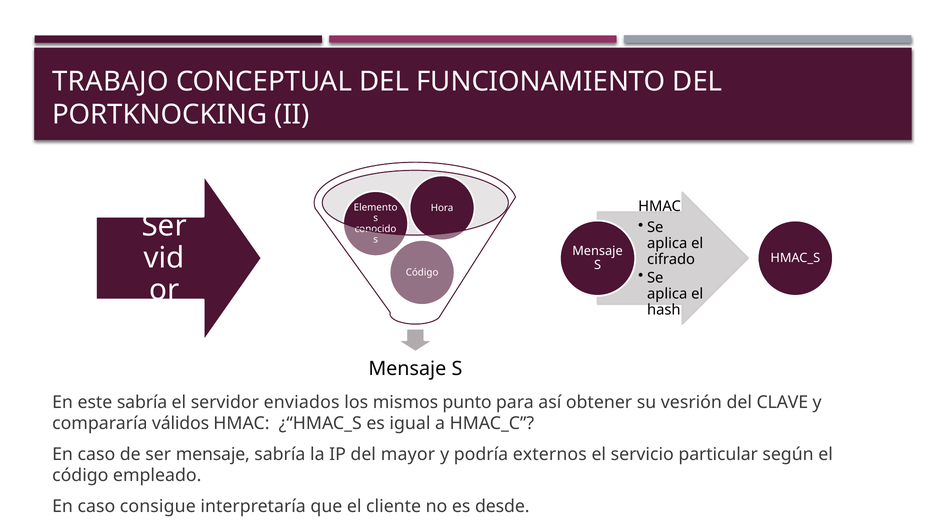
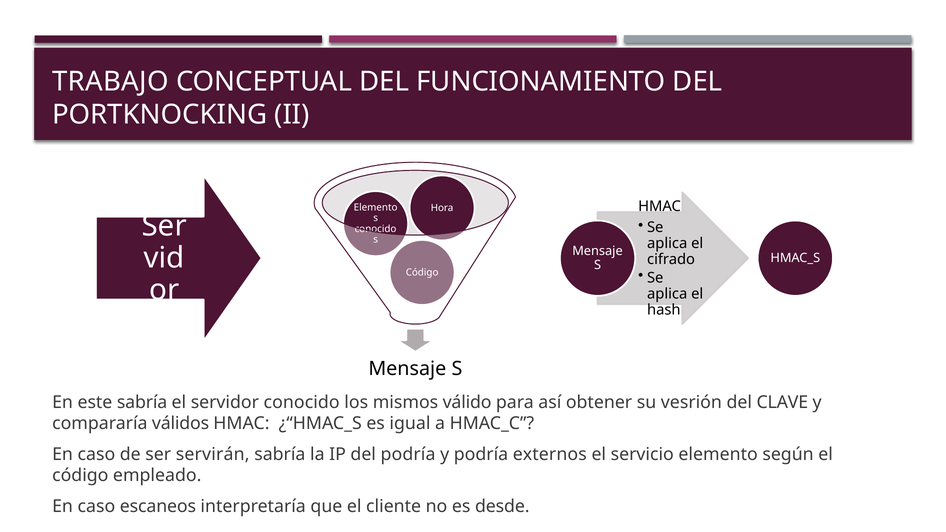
servidor enviados: enviados -> conocido (302, 402)
punto: punto -> válido (467, 402)
ser mensaje: mensaje -> servirán (213, 454)
del mayor: mayor -> podría (408, 454)
servicio particular: particular -> elemento (718, 454)
consigue: consigue -> escaneos (158, 506)
